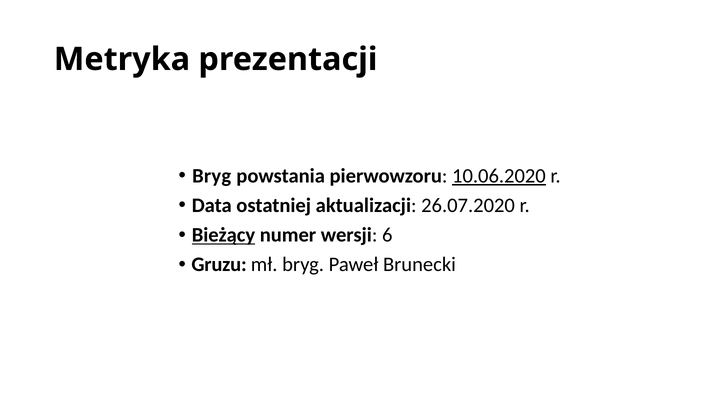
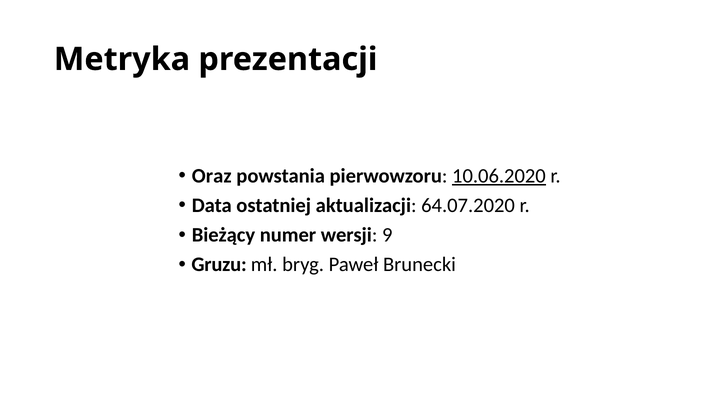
Bryg: Bryg -> Oraz (212, 176)
26.07.2020: 26.07.2020 -> 64.07.2020 (468, 206)
Bieżący underline: present -> none (223, 235)
6: 6 -> 9 (387, 235)
